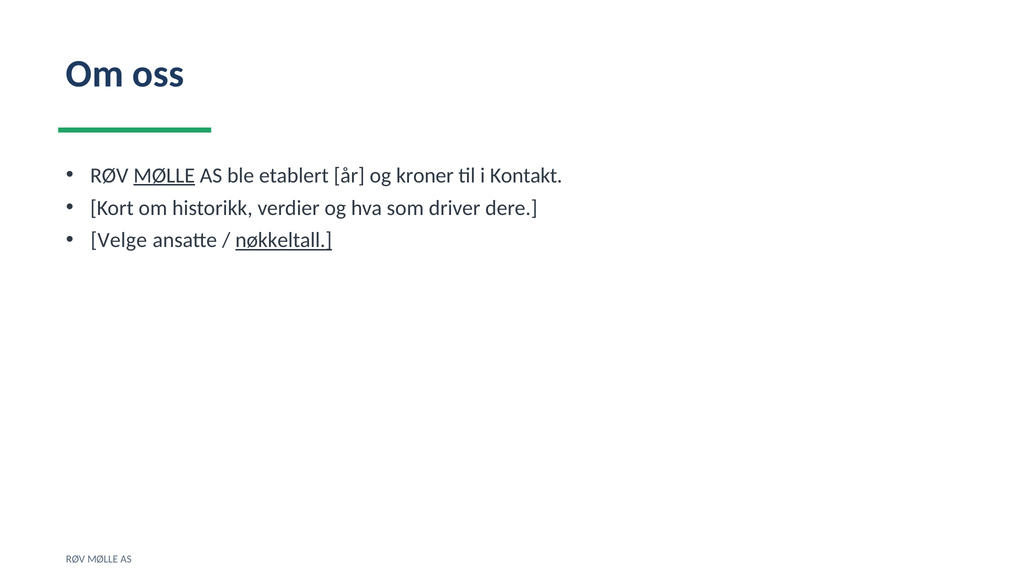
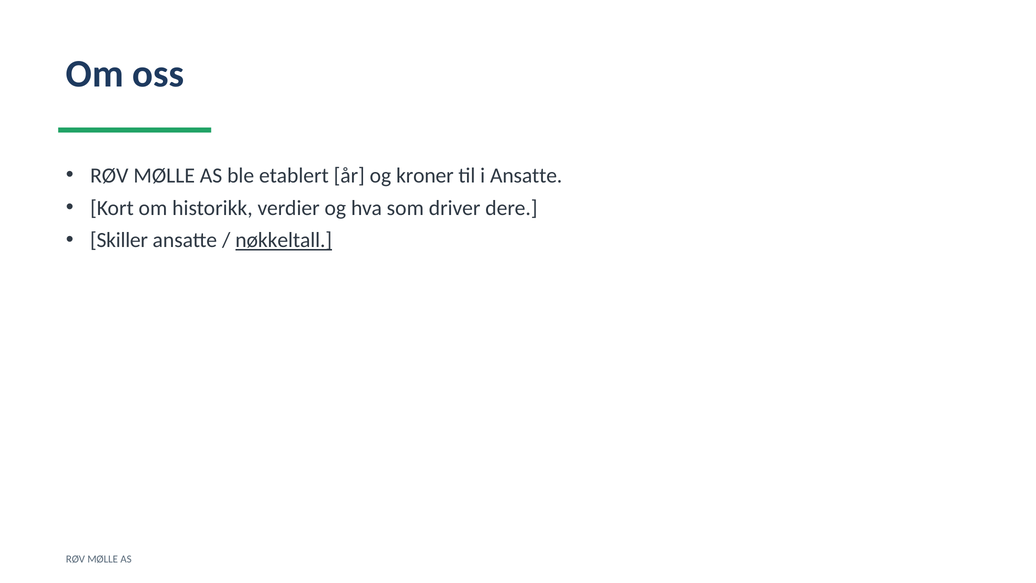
MØLLE underline: present -> none (164, 175)
i Kontakt: Kontakt -> Ansatte (526, 175)
Velge: Velge -> Skiller (119, 240)
